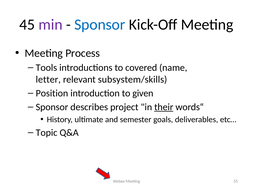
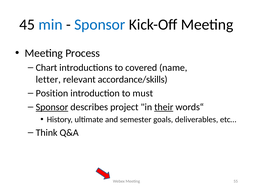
min colour: purple -> blue (51, 24)
Tools: Tools -> Chart (46, 68)
subsystem/skills: subsystem/skills -> accordance/skills (133, 79)
given: given -> must (143, 93)
Sponsor underline: none -> present (52, 107)
Topic: Topic -> Think (47, 132)
